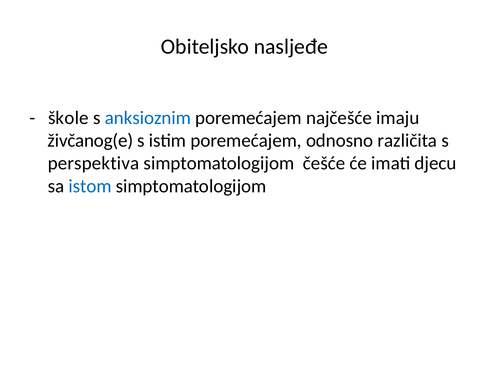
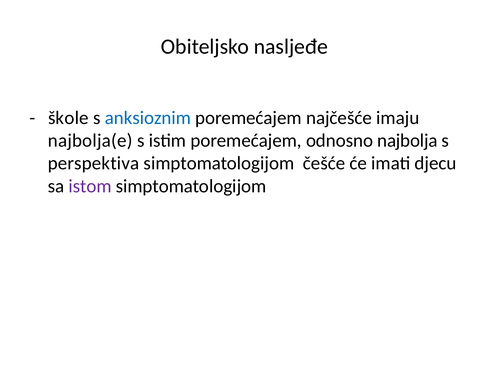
živčanog(e: živčanog(e -> najbolja(e (90, 140)
različita: različita -> najbolja (407, 140)
istom colour: blue -> purple (90, 186)
